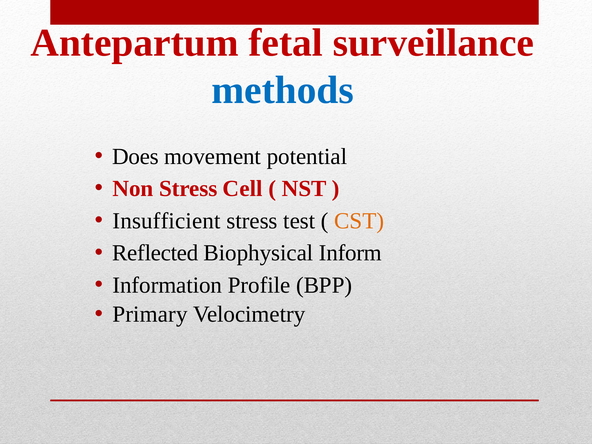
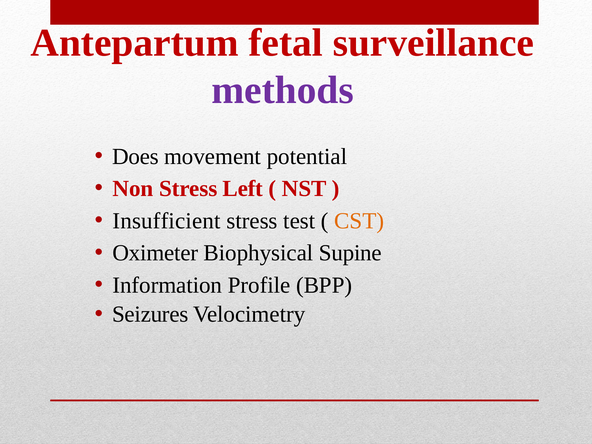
methods colour: blue -> purple (283, 90)
Cell: Cell -> Left (243, 189)
Reflected: Reflected -> Oximeter (155, 253)
Inform: Inform -> Supine (350, 253)
Primary: Primary -> Seizures (150, 314)
